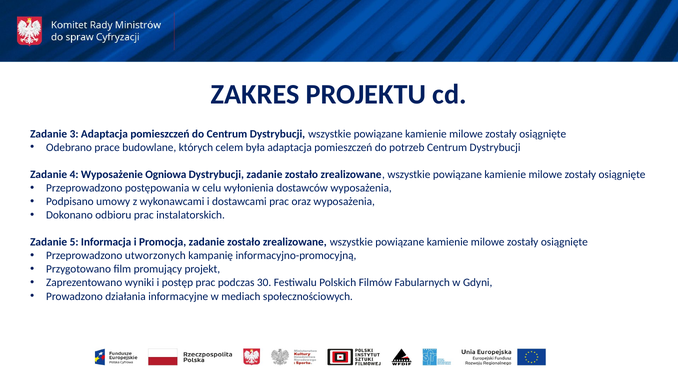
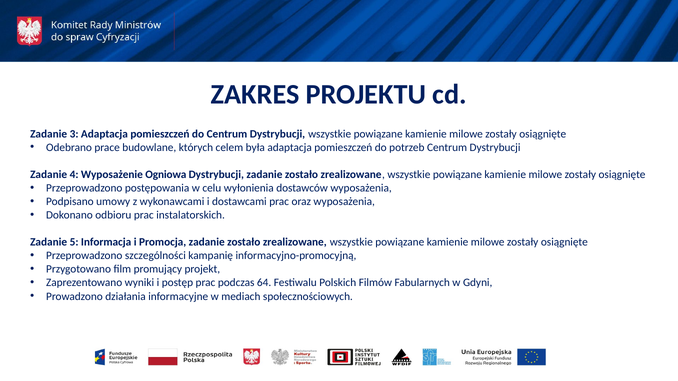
utworzonych: utworzonych -> szczególności (155, 256)
30: 30 -> 64 (264, 283)
